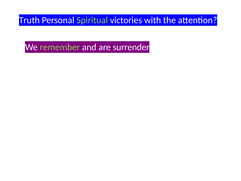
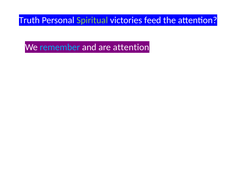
with: with -> feed (153, 20)
remember colour: light green -> light blue (60, 47)
are surrender: surrender -> attention (131, 47)
